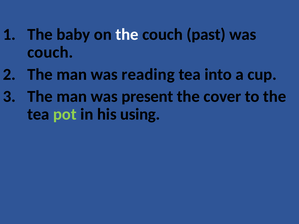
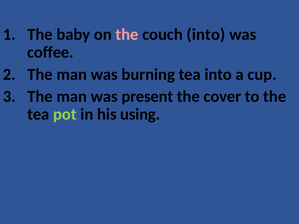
the colour: white -> pink (127, 34)
couch past: past -> into (206, 34)
couch: couch -> coffee (50, 52)
reading: reading -> burning (148, 74)
